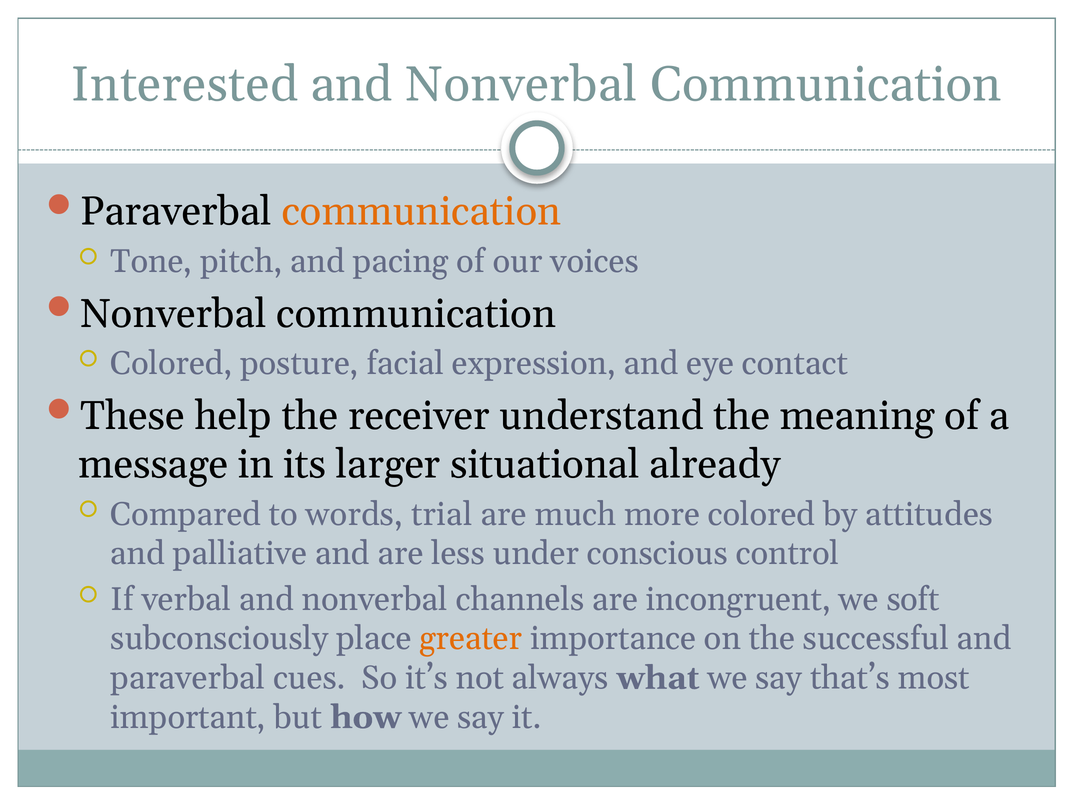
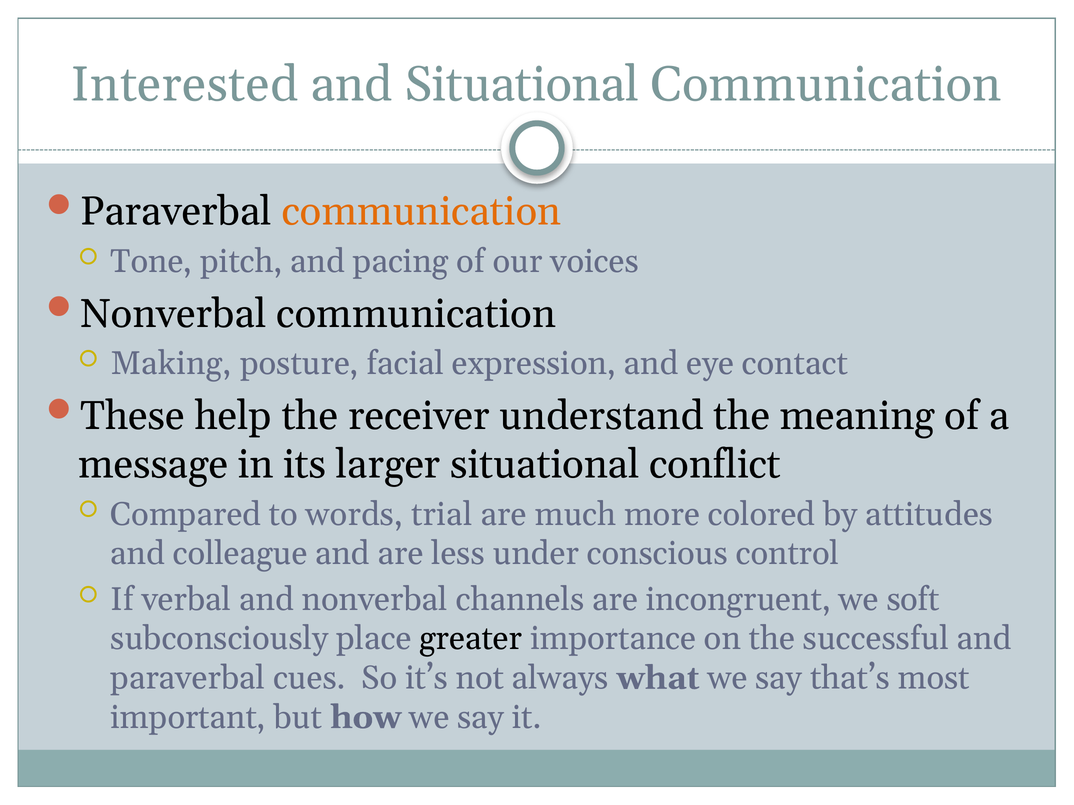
Nonverbal: Nonverbal -> Situational (522, 85)
Colored: Colored -> Making (171, 364)
already: already -> conflict (715, 465)
palliative: palliative -> colleague (240, 554)
greater colour: orange -> black (471, 639)
